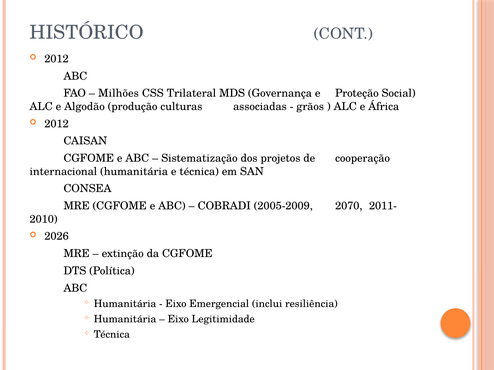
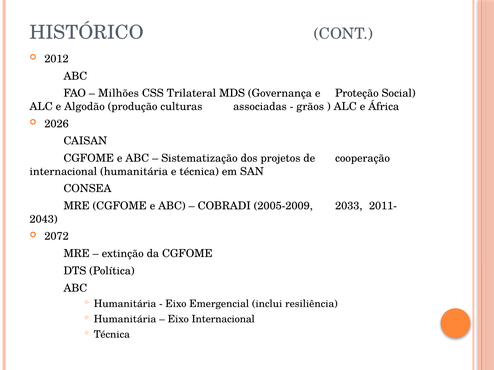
2012: 2012 -> 2026 (57, 124)
2070: 2070 -> 2033 (349, 206)
2010: 2010 -> 2043 (44, 219)
2026: 2026 -> 2072 (57, 237)
Eixo Legitimidade: Legitimidade -> Internacional (223, 320)
